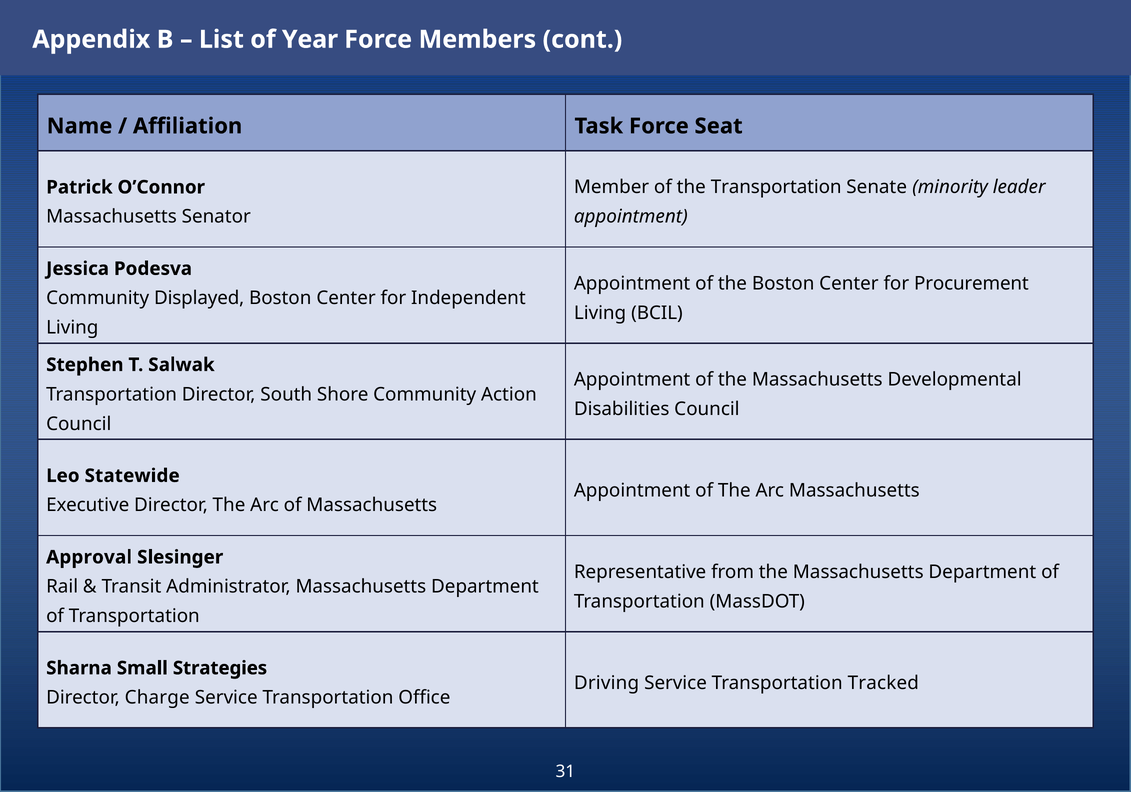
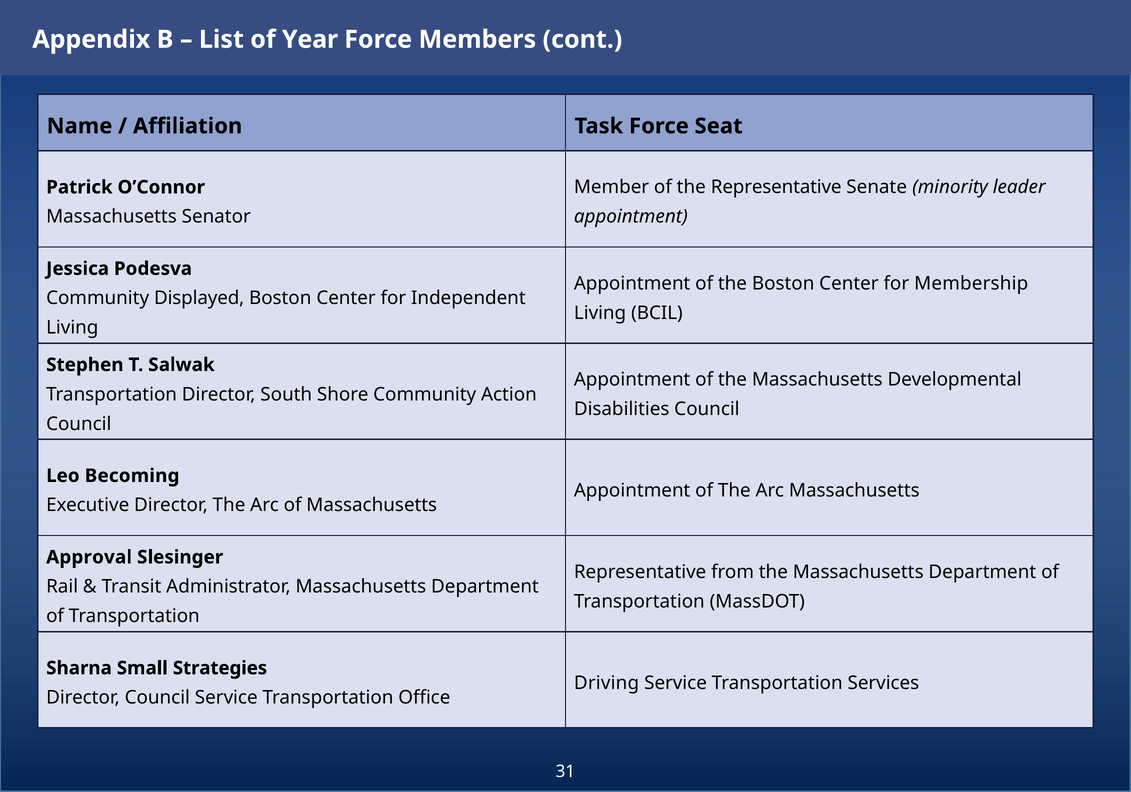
the Transportation: Transportation -> Representative (776, 187)
Procurement: Procurement -> Membership (971, 283)
Statewide: Statewide -> Becoming (132, 476)
Tracked: Tracked -> Services (883, 683)
Director Charge: Charge -> Council (157, 697)
